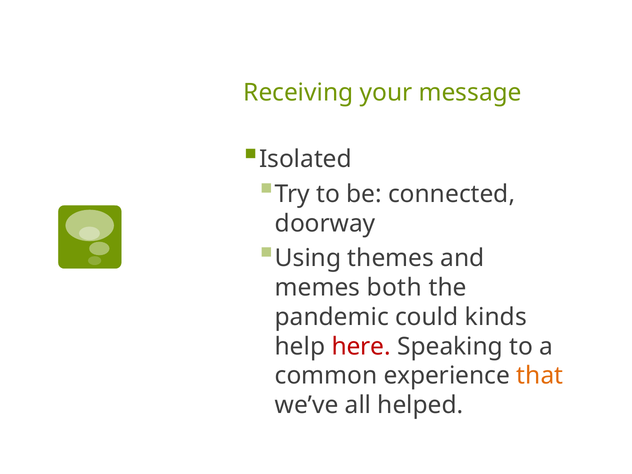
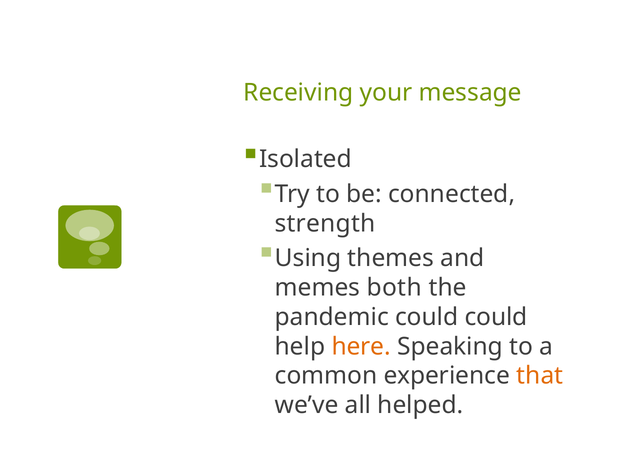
doorway: doorway -> strength (325, 223)
could kinds: kinds -> could (496, 317)
here colour: red -> orange (361, 346)
